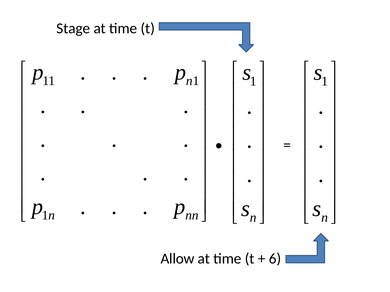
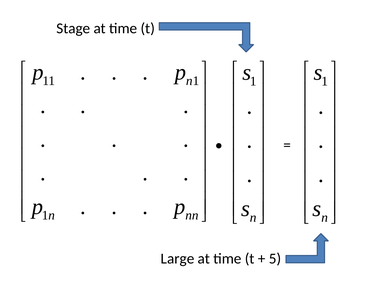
Allow: Allow -> Large (177, 259)
6: 6 -> 5 (275, 259)
